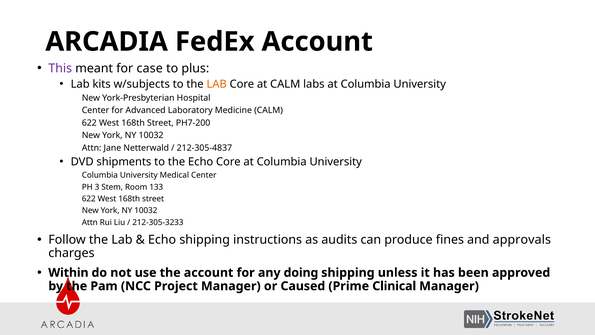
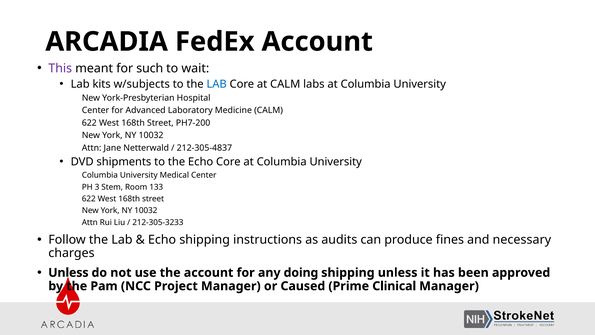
case: case -> such (150, 68)
plus: plus -> wait (195, 68)
LAB colour: orange -> blue (217, 84)
approvals: approvals -> necessary (522, 239)
Within: Within -> Unless (68, 272)
